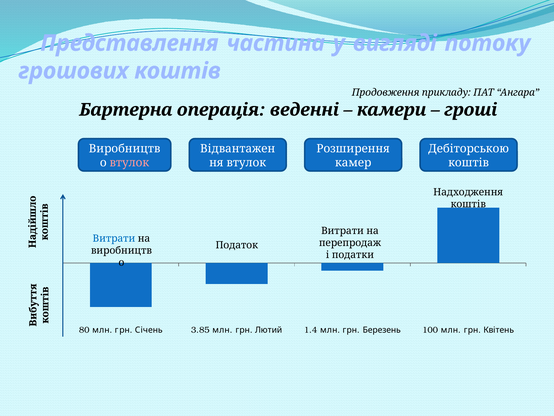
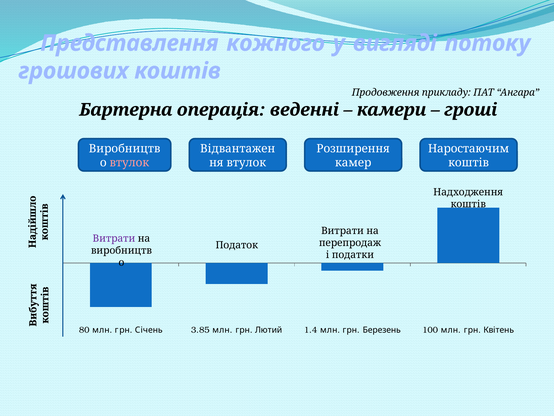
частина: частина -> кожного (276, 43)
Дебіторською: Дебіторською -> Наростаючим (469, 148)
Витрати colour: blue -> purple (114, 238)
